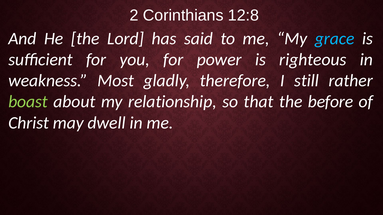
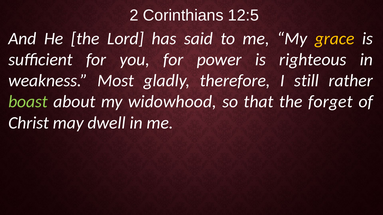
12:8: 12:8 -> 12:5 (243, 15)
grace colour: light blue -> yellow (335, 39)
relationship: relationship -> widowhood (172, 102)
before: before -> forget (330, 102)
